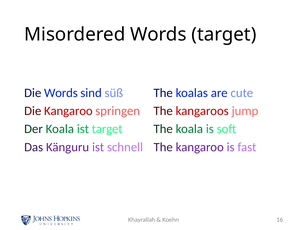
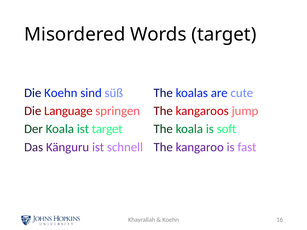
Die Words: Words -> Koehn (61, 93)
Die Kangaroo: Kangaroo -> Language (68, 111)
